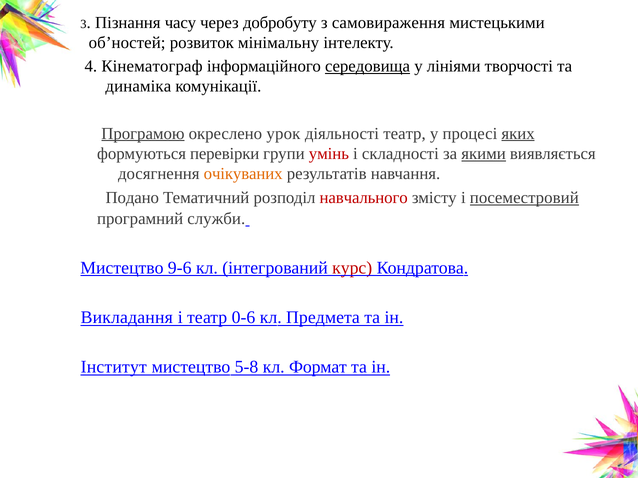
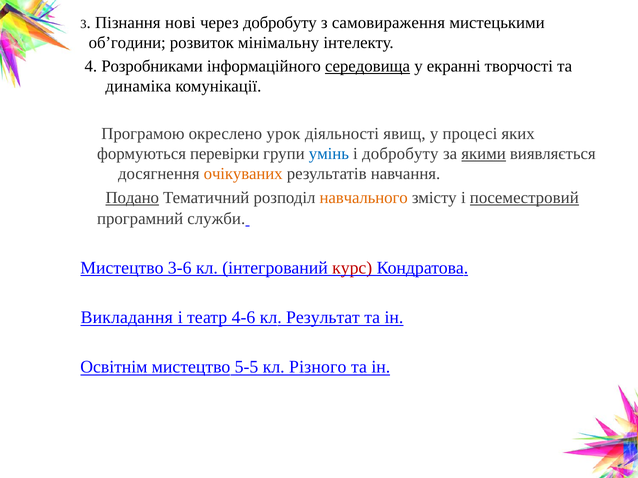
часу: часу -> нові (180, 23)
об’ностей: об’ностей -> об’години (127, 43)
Кінематограф: Кінематограф -> Розробниками (152, 66)
лініями: лініями -> екранні (454, 66)
Програмою underline: present -> none (143, 134)
діяльності театр: театр -> явищ (404, 134)
яких underline: present -> none (518, 134)
умінь colour: red -> blue (329, 154)
і складності: складності -> добробуту (400, 154)
Подано underline: none -> present (132, 198)
навчального colour: red -> orange (364, 198)
9-6: 9-6 -> 3-6 (180, 268)
0-6: 0-6 -> 4-6 (244, 318)
Предмета: Предмета -> Результат (323, 318)
Інститут: Інститут -> Освітнім (114, 367)
5-8: 5-8 -> 5-5 (246, 367)
Формат: Формат -> Різного (318, 367)
